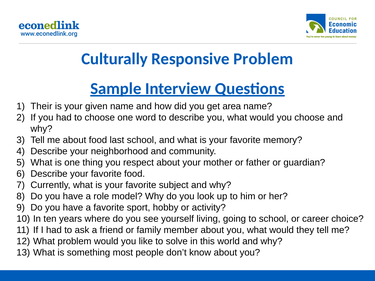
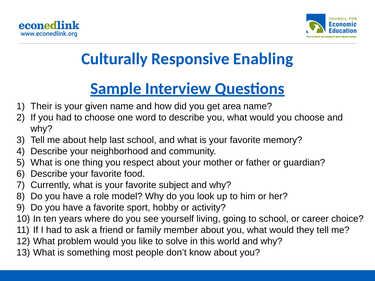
Responsive Problem: Problem -> Enabling (263, 59)
about food: food -> help (98, 140)
